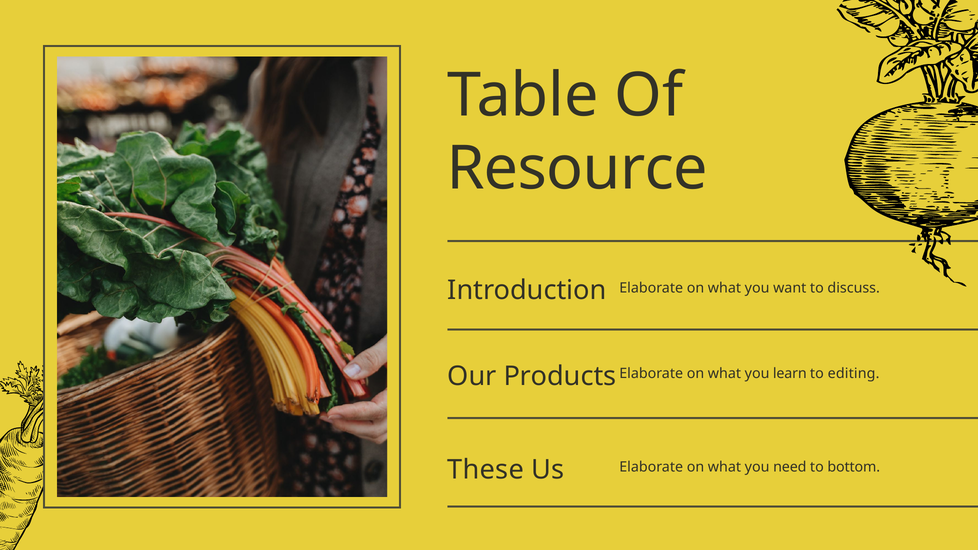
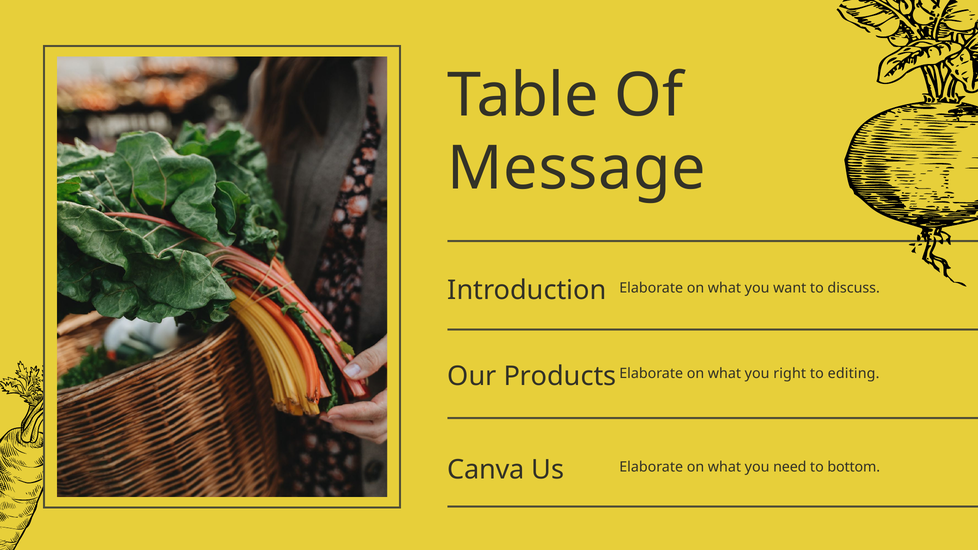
Resource: Resource -> Message (577, 169)
learn: learn -> right (790, 374)
These: These -> Canva (486, 470)
